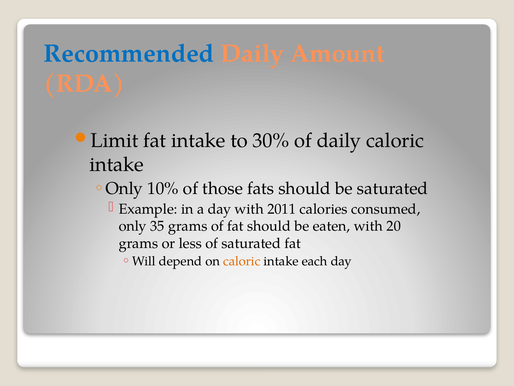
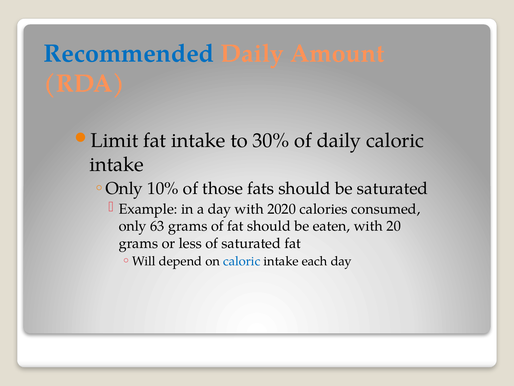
2011: 2011 -> 2020 (282, 209)
35: 35 -> 63 (157, 226)
caloric colour: orange -> blue (242, 261)
